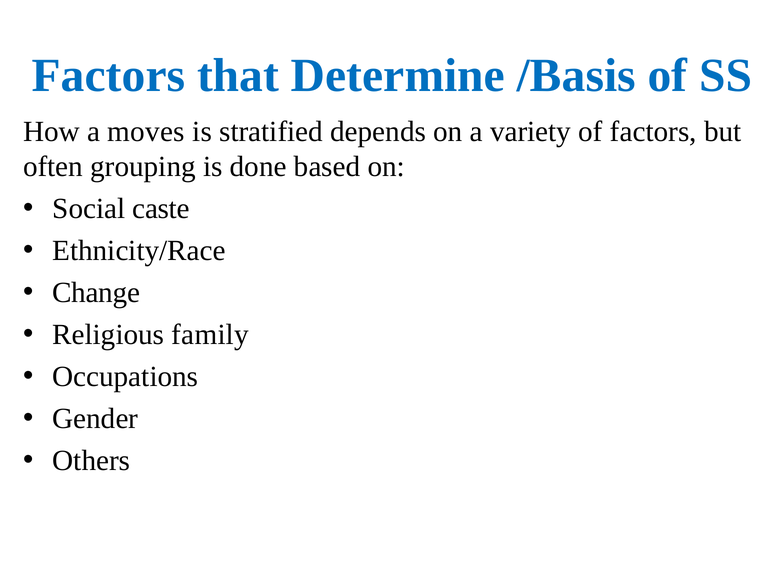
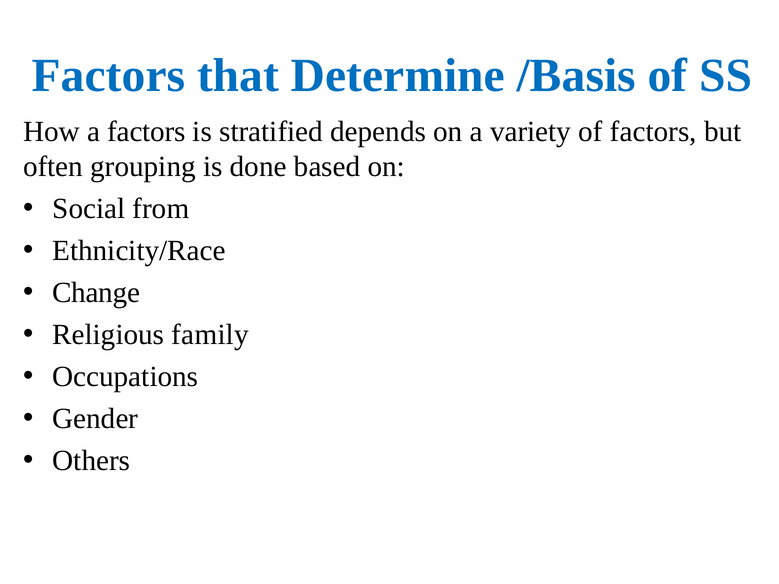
a moves: moves -> factors (146, 132)
caste: caste -> from (161, 209)
